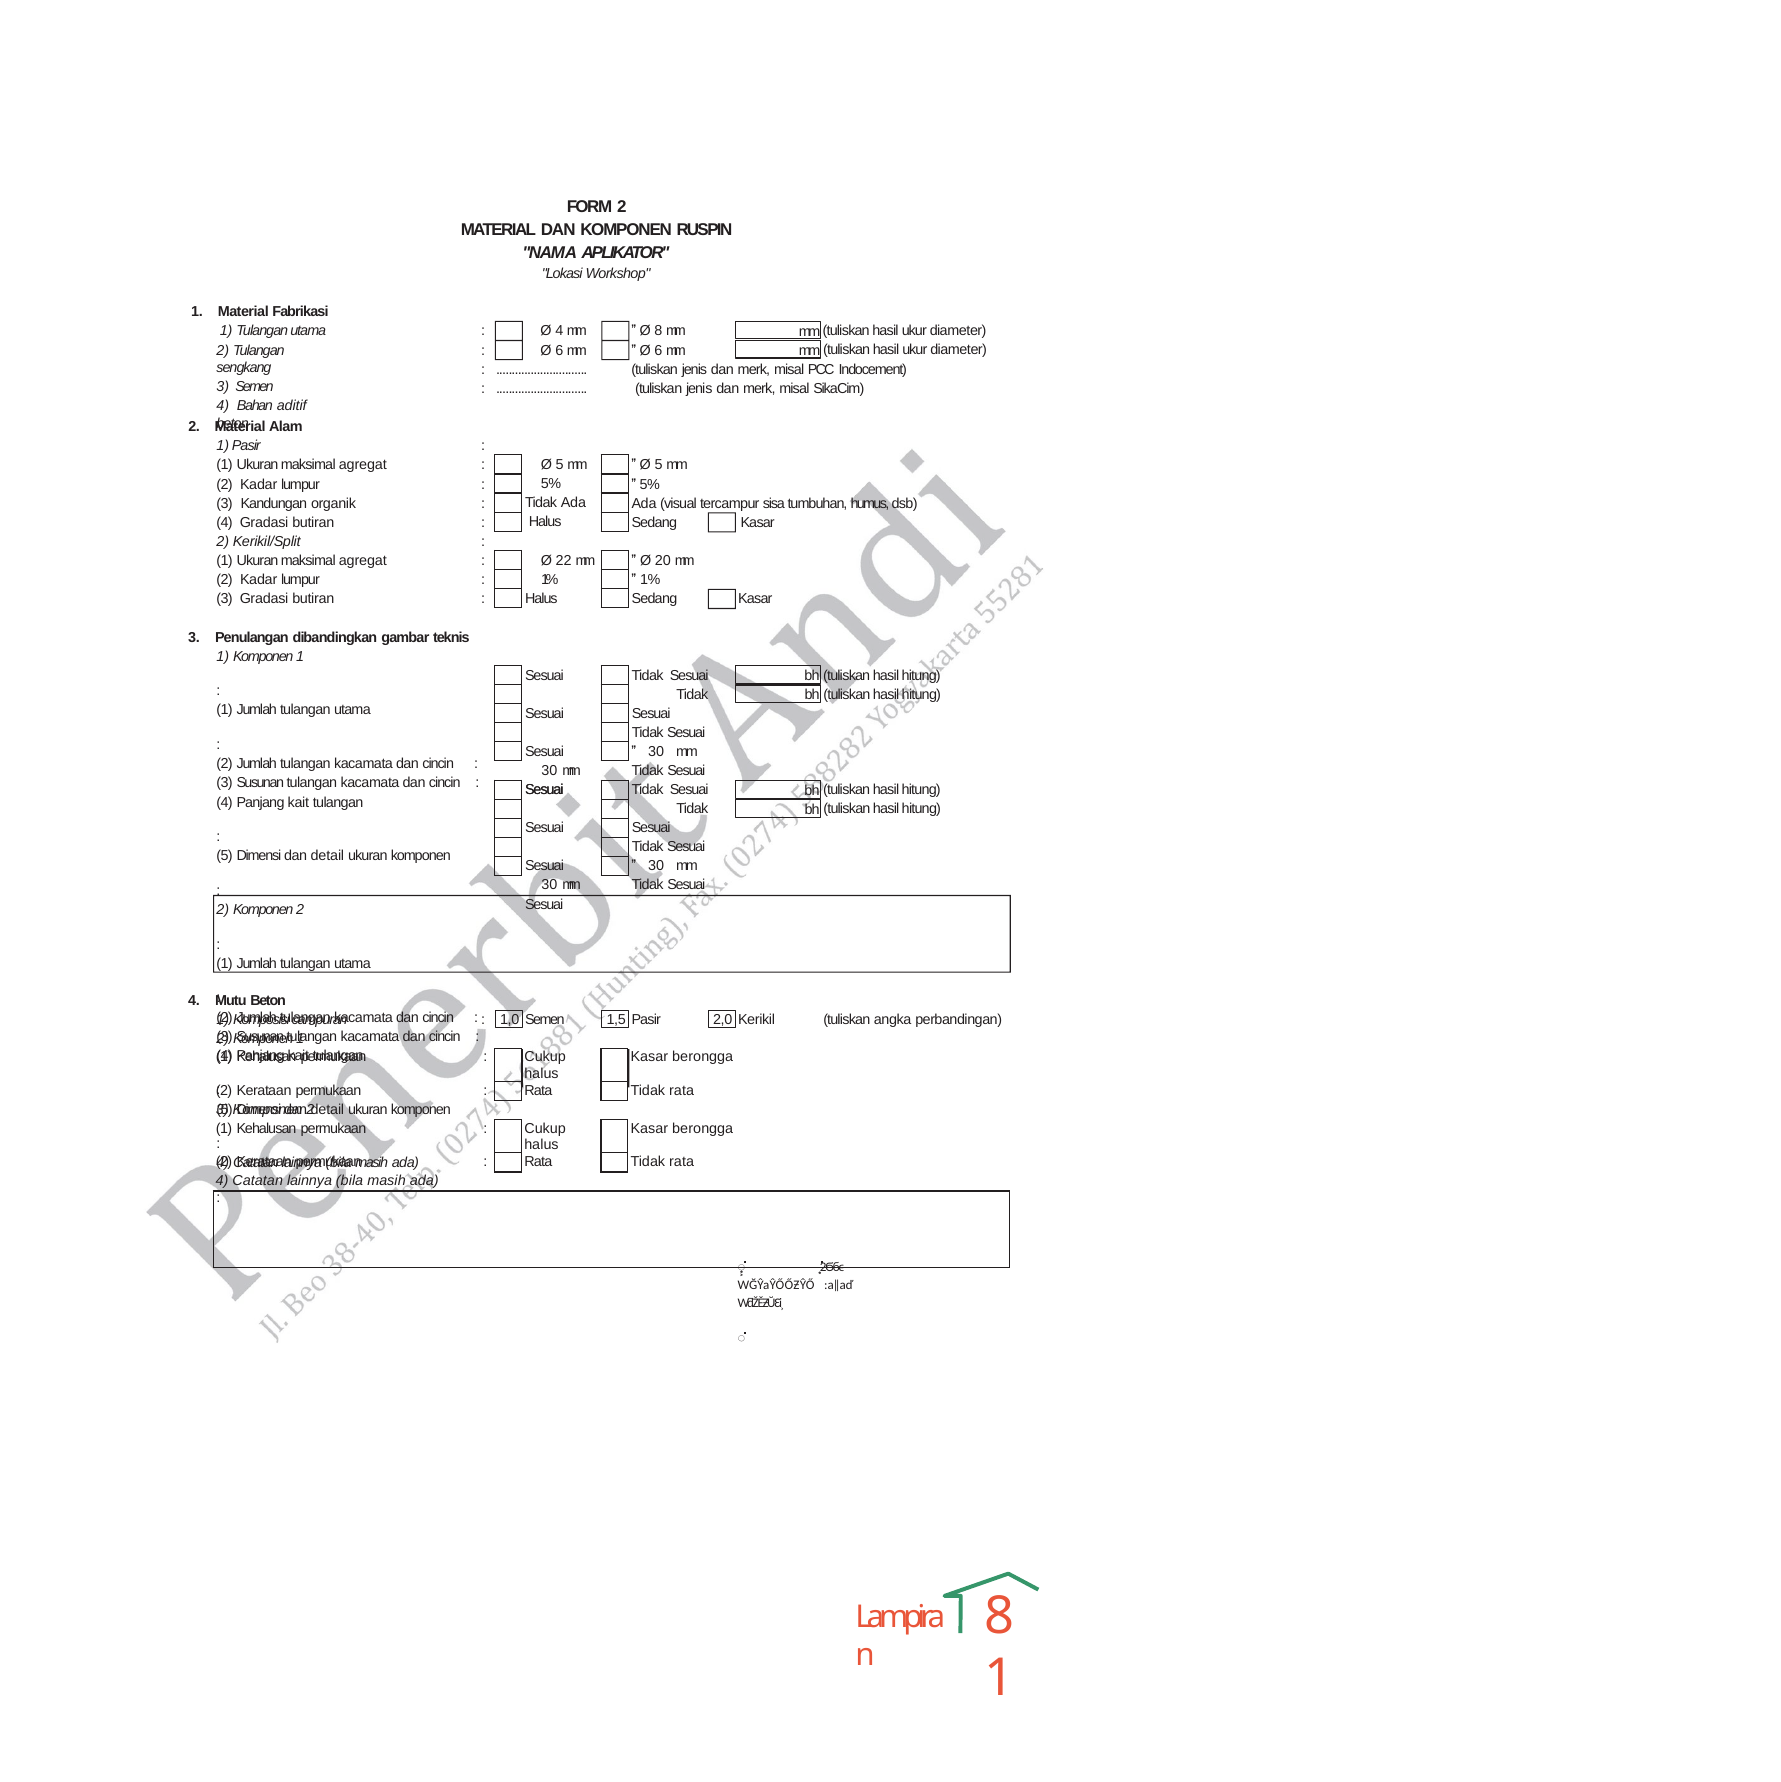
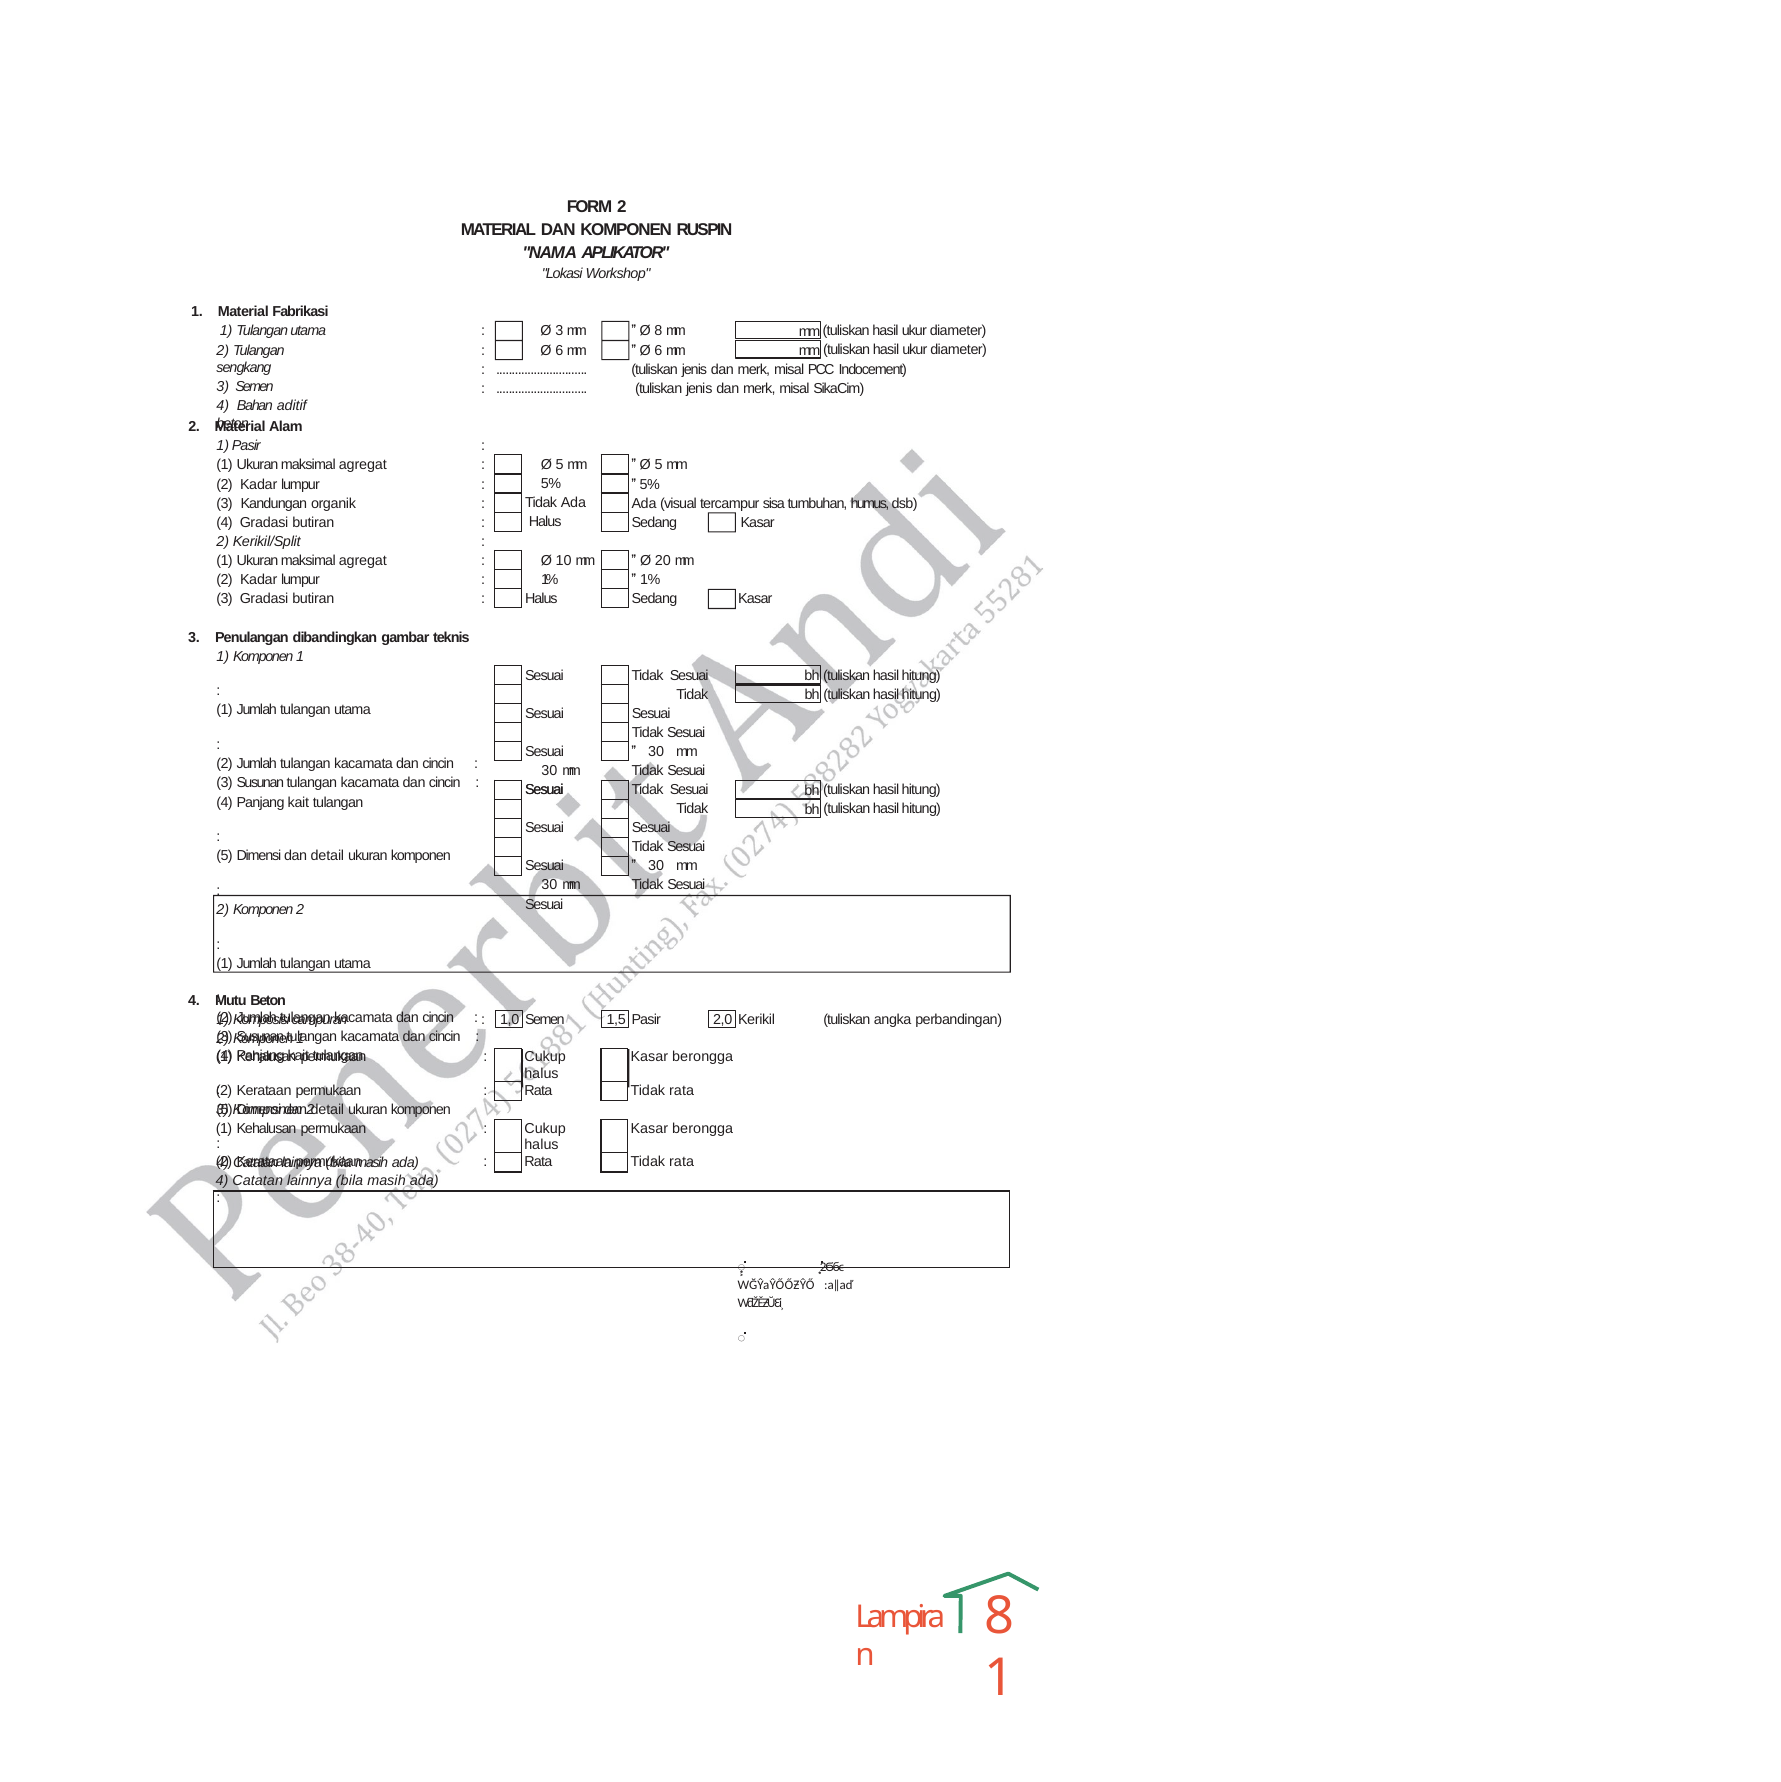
Ø 4: 4 -> 3 (559, 331)
22: 22 -> 10 (564, 561)
